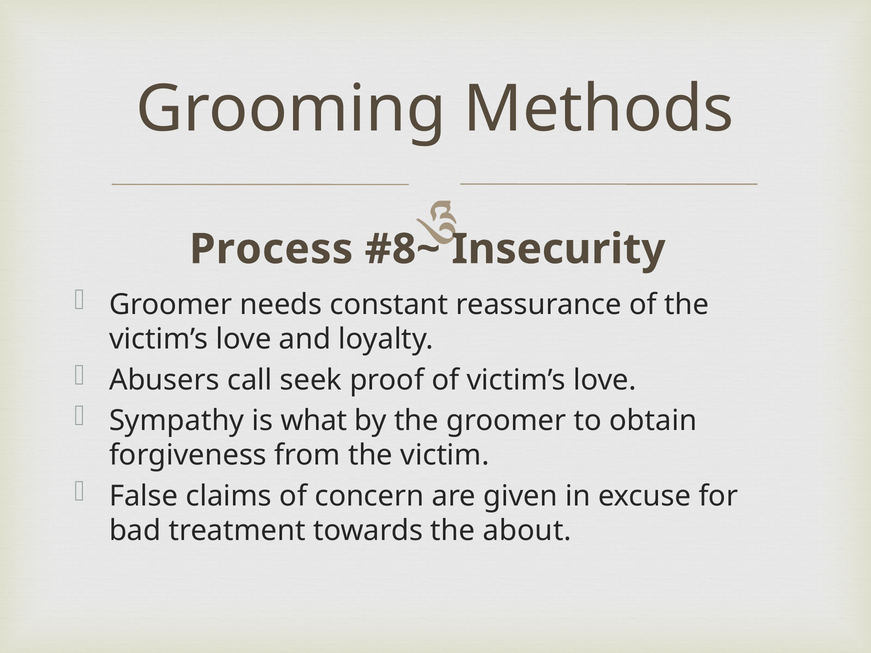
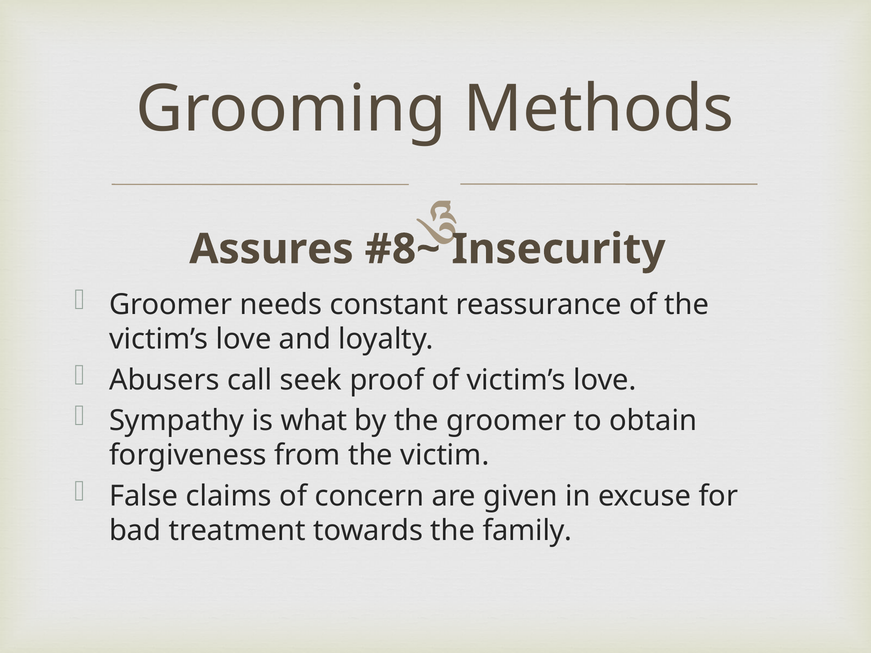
Process: Process -> Assures (271, 249)
about: about -> family (527, 531)
